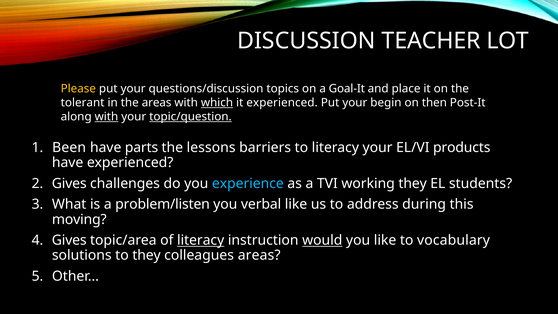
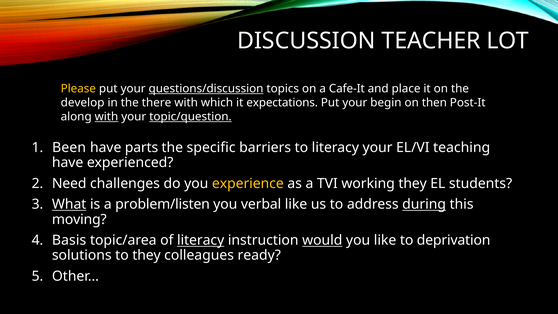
questions/discussion underline: none -> present (206, 89)
Goal-It: Goal-It -> Cafe-It (347, 89)
tolerant: tolerant -> develop (83, 103)
the areas: areas -> there (157, 103)
which underline: present -> none (217, 103)
it experienced: experienced -> expectations (282, 103)
lessons: lessons -> specific (211, 147)
products: products -> teaching (462, 147)
Gives: Gives -> Need (69, 183)
experience colour: light blue -> yellow (248, 183)
What underline: none -> present (69, 204)
during underline: none -> present (424, 204)
Gives: Gives -> Basis (69, 240)
vocabulary: vocabulary -> deprivation (454, 240)
colleagues areas: areas -> ready (259, 255)
